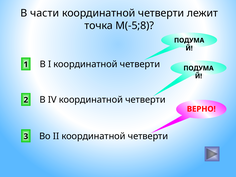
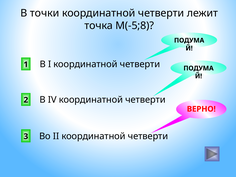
части: части -> точки (45, 13)
